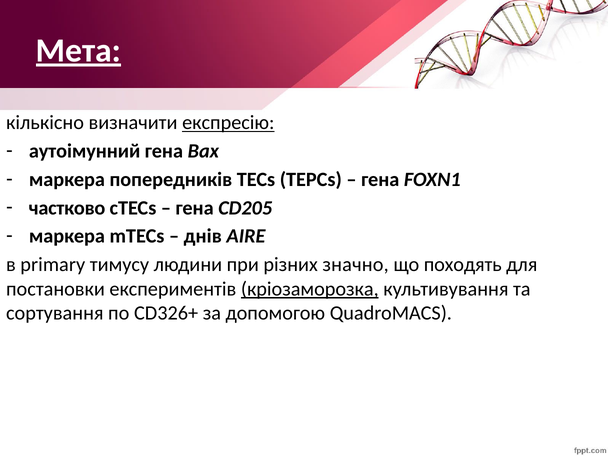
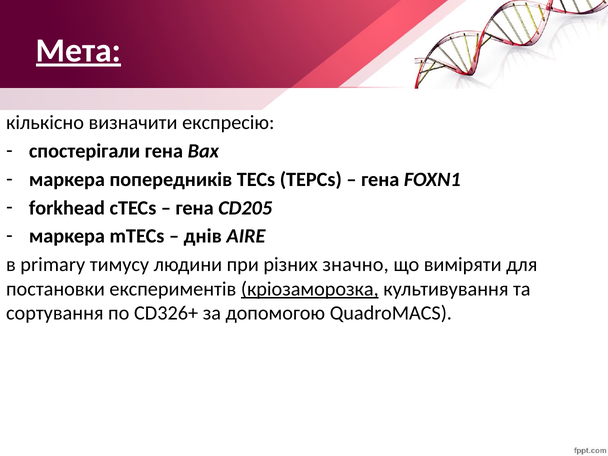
експресію underline: present -> none (228, 123)
аутoімунний: аутoімунний -> спостерігали (85, 151)
частково: частково -> forkhead (67, 208)
походять: походять -> виміряти (463, 265)
